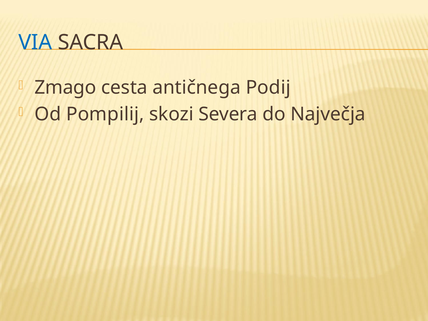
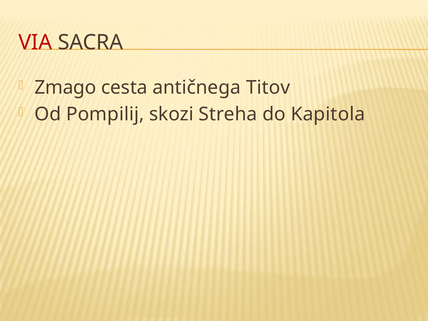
VIA colour: blue -> red (35, 42)
Podij: Podij -> Titov (268, 88)
Severa: Severa -> Streha (228, 114)
Največja: Največja -> Kapitola (328, 114)
